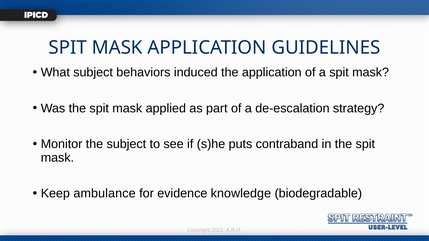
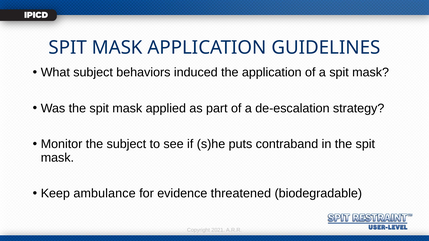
knowledge: knowledge -> threatened (241, 194)
